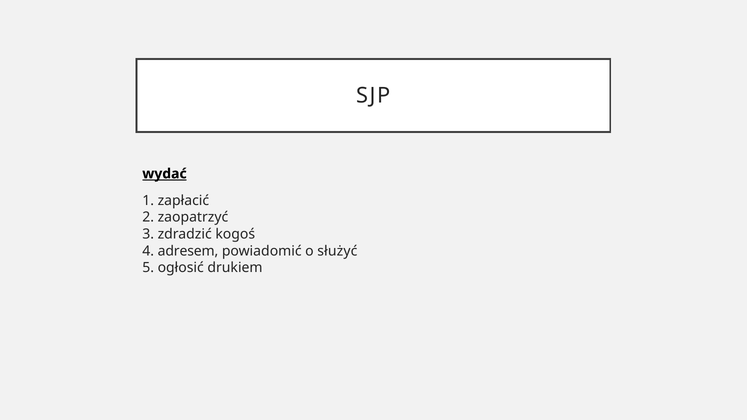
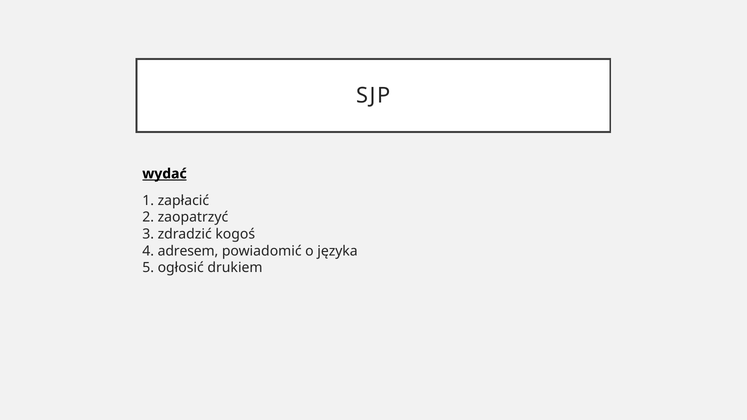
służyć: służyć -> języka (338, 251)
